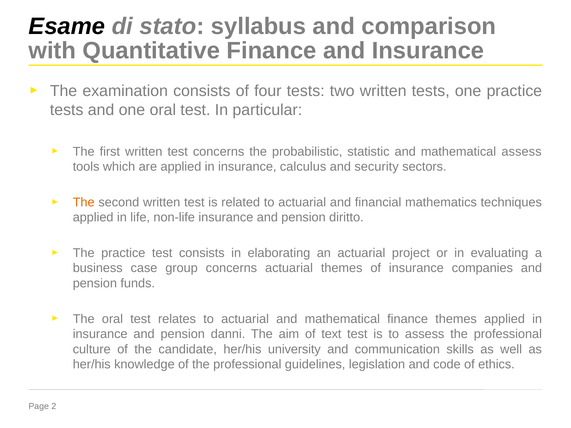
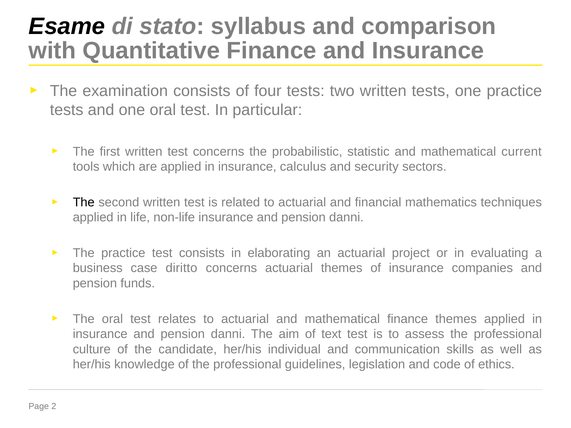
mathematical assess: assess -> current (521, 152)
The colour: orange -> black (84, 202)
diritto: diritto -> danni (346, 218)
group: group -> diritto (181, 268)
university: university -> individual (294, 349)
